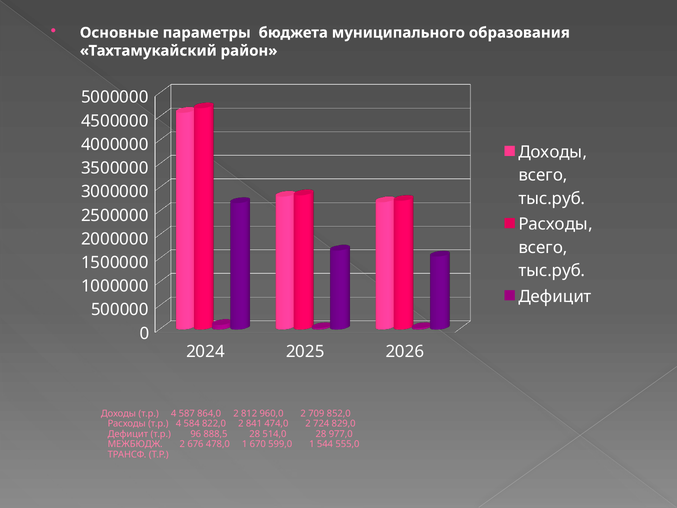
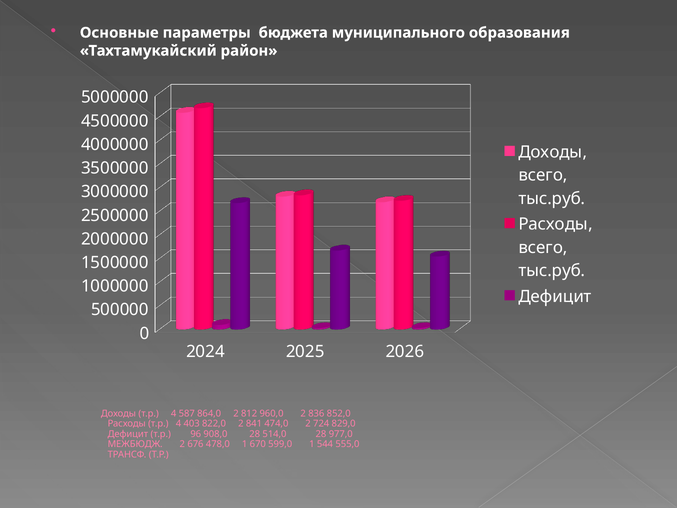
709: 709 -> 836 (316, 413)
584: 584 -> 403 (192, 424)
888,5: 888,5 -> 908,0 (215, 434)
